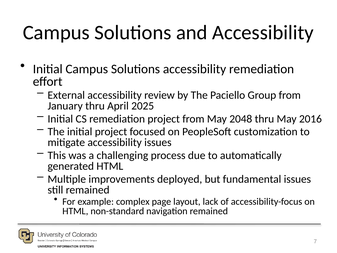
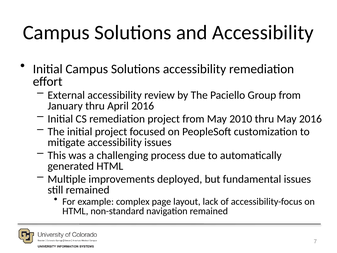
April 2025: 2025 -> 2016 (143, 106)
2048: 2048 -> 2010 (241, 119)
